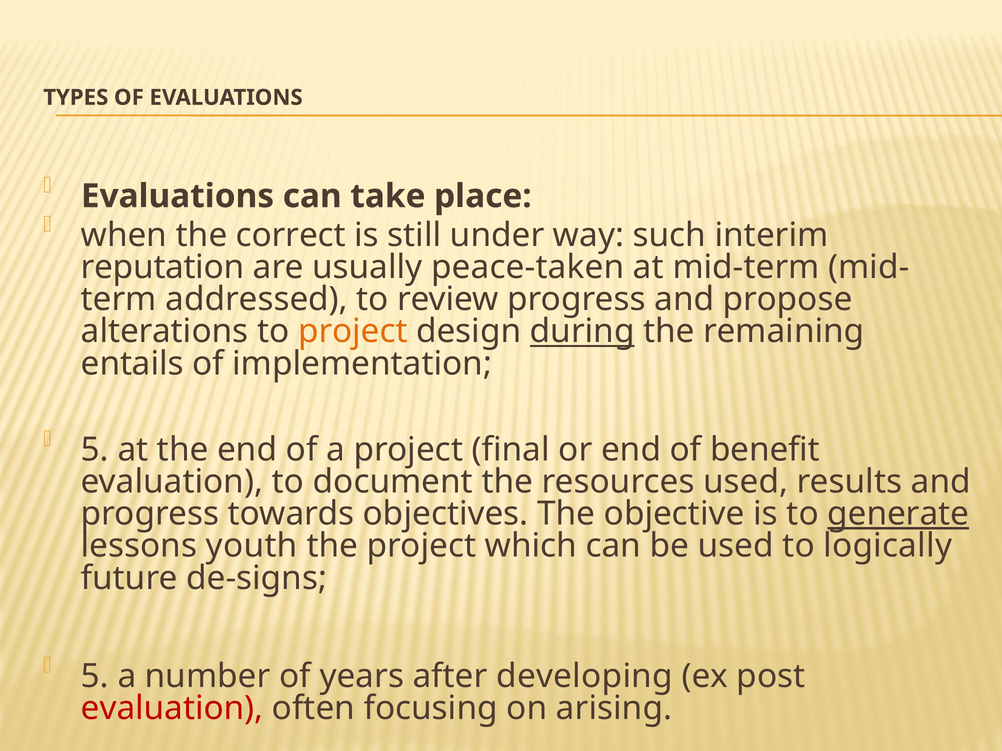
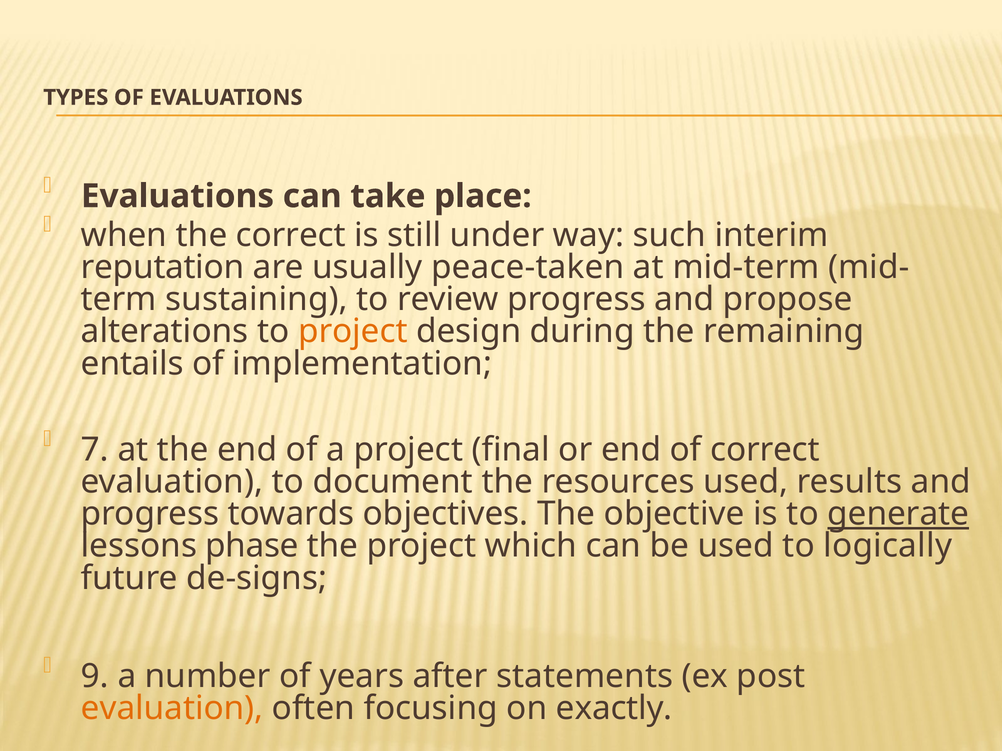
addressed: addressed -> sustaining (257, 300)
during underline: present -> none (582, 332)
5: 5 -> 7 (95, 450)
of benefit: benefit -> correct (765, 450)
youth: youth -> phase (252, 546)
5: 5 -> 9 (95, 677)
developing: developing -> statements (585, 677)
evaluation colour: red -> orange (172, 709)
arising: arising -> exactly (614, 709)
